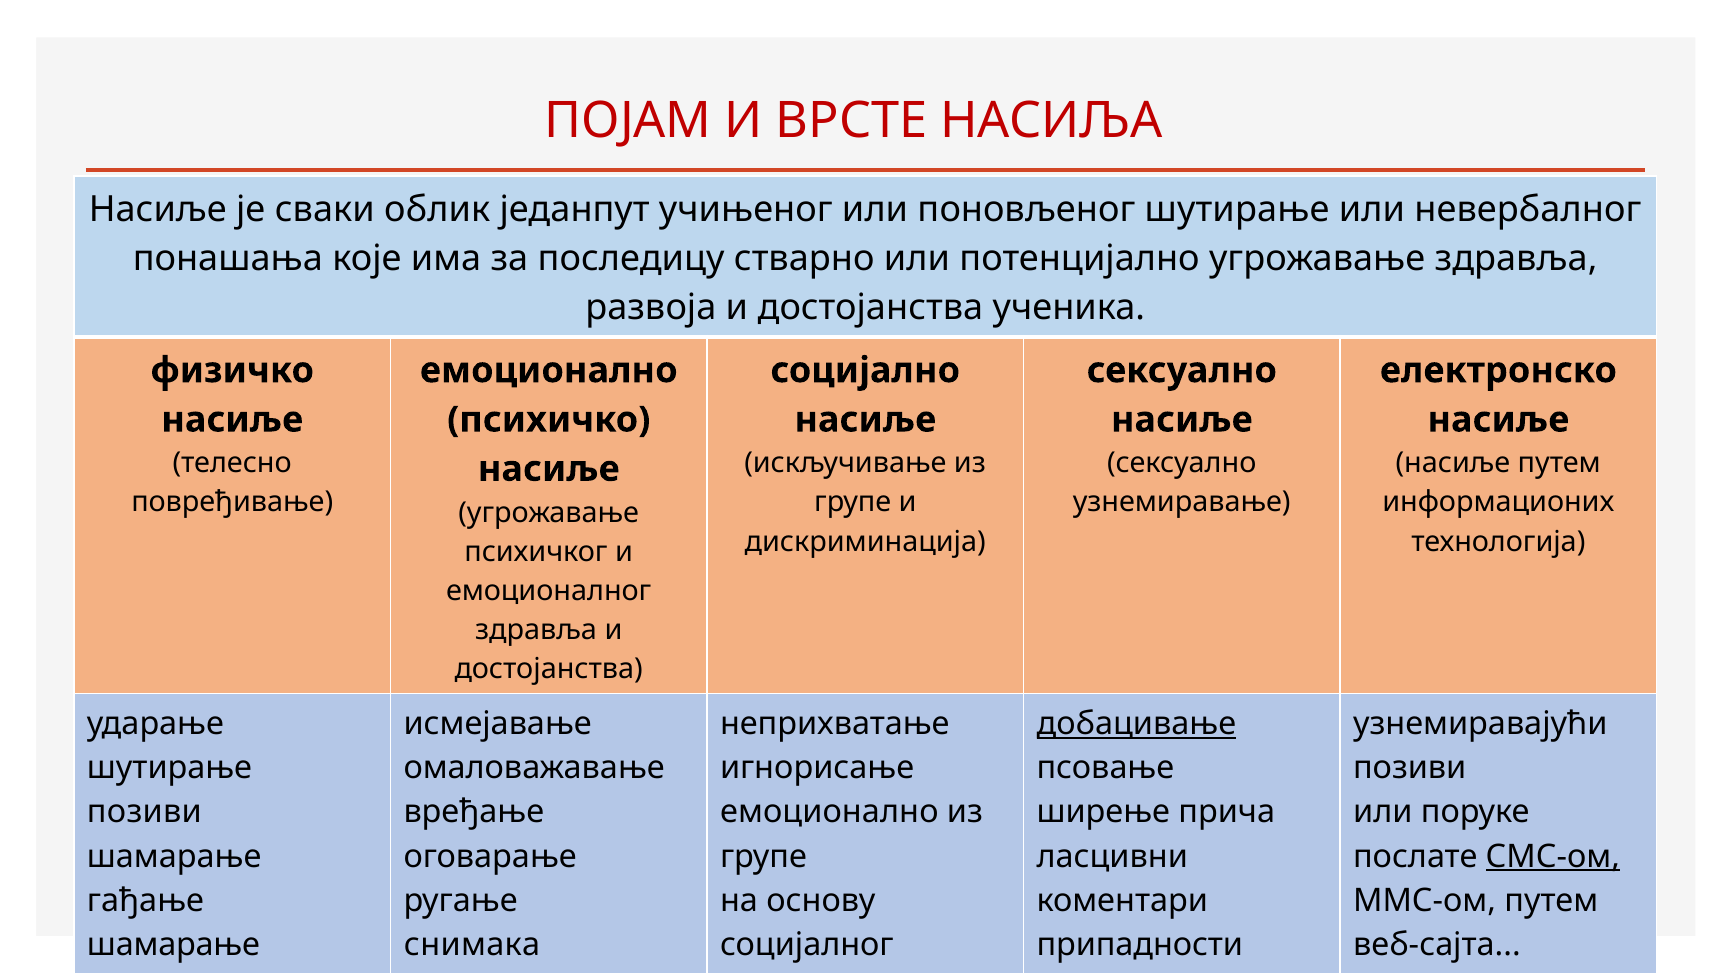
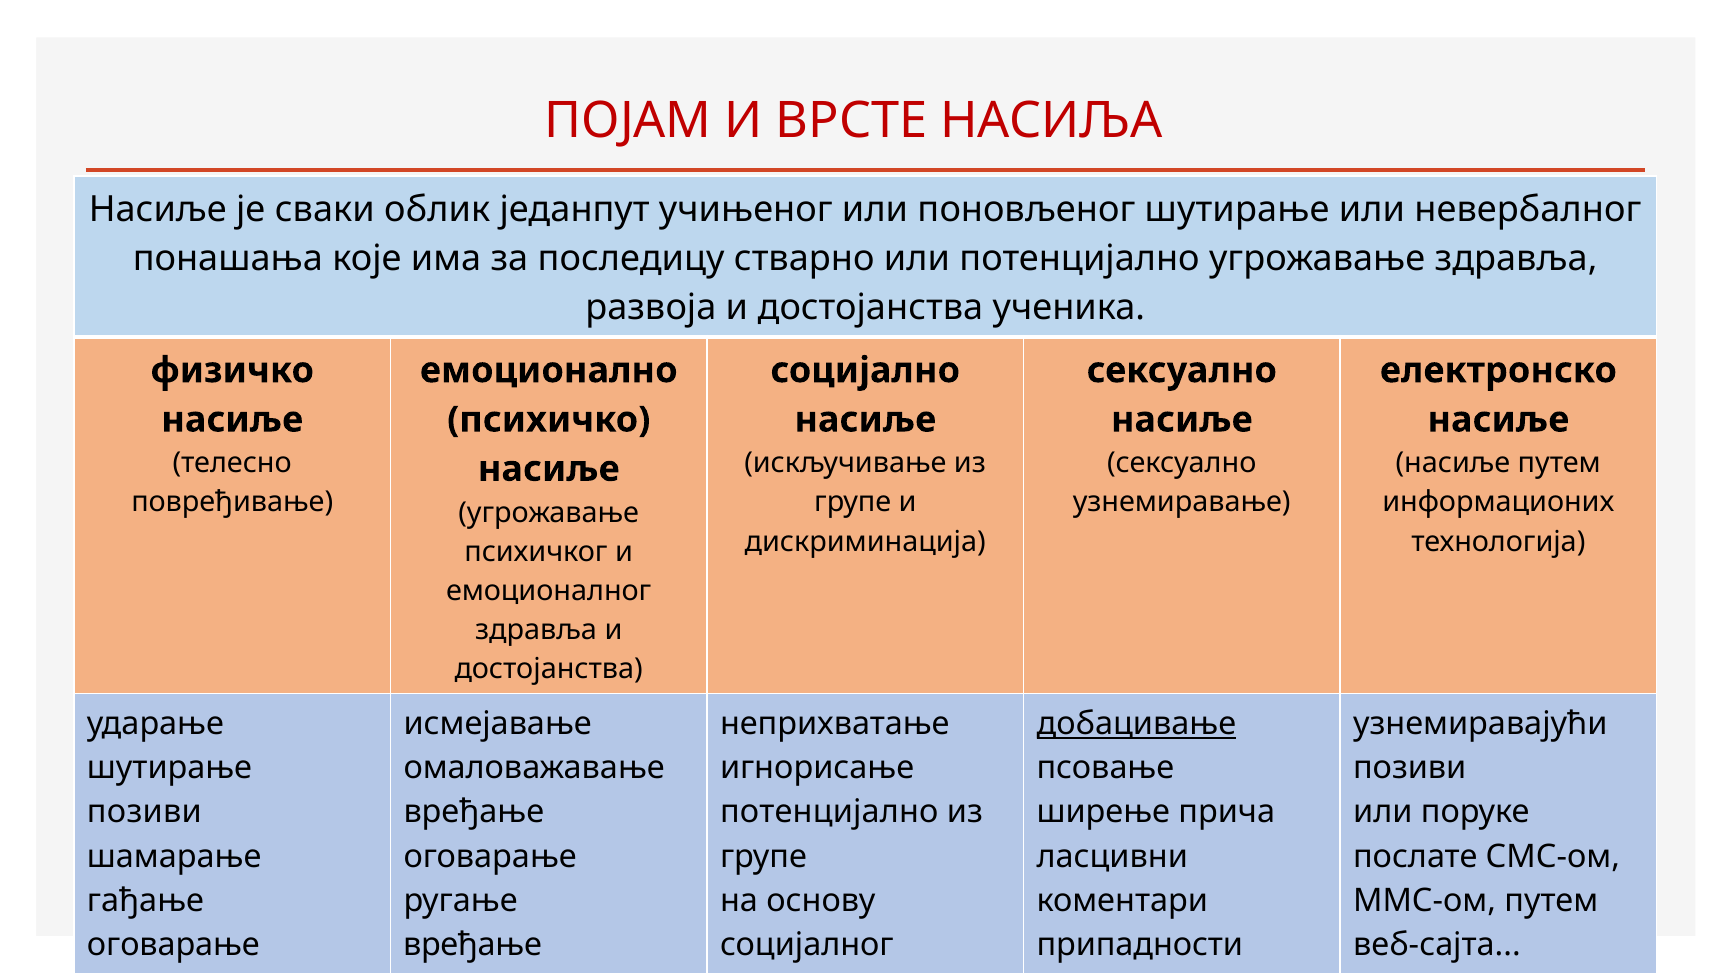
емоционално: емоционално -> потенцијално (829, 813)
СМС-ом underline: present -> none (1553, 857)
шамарање: шамарање -> оговарање (173, 945)
снимака: снимака -> вређање (472, 945)
